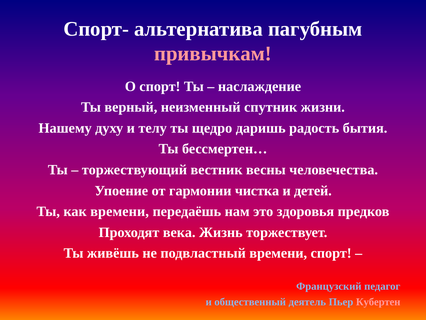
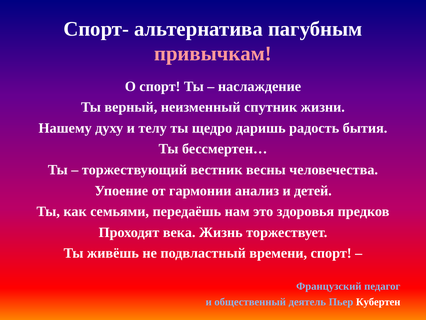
чистка: чистка -> анализ (257, 190)
как времени: времени -> семьями (120, 211)
Кубертен colour: pink -> white (378, 302)
